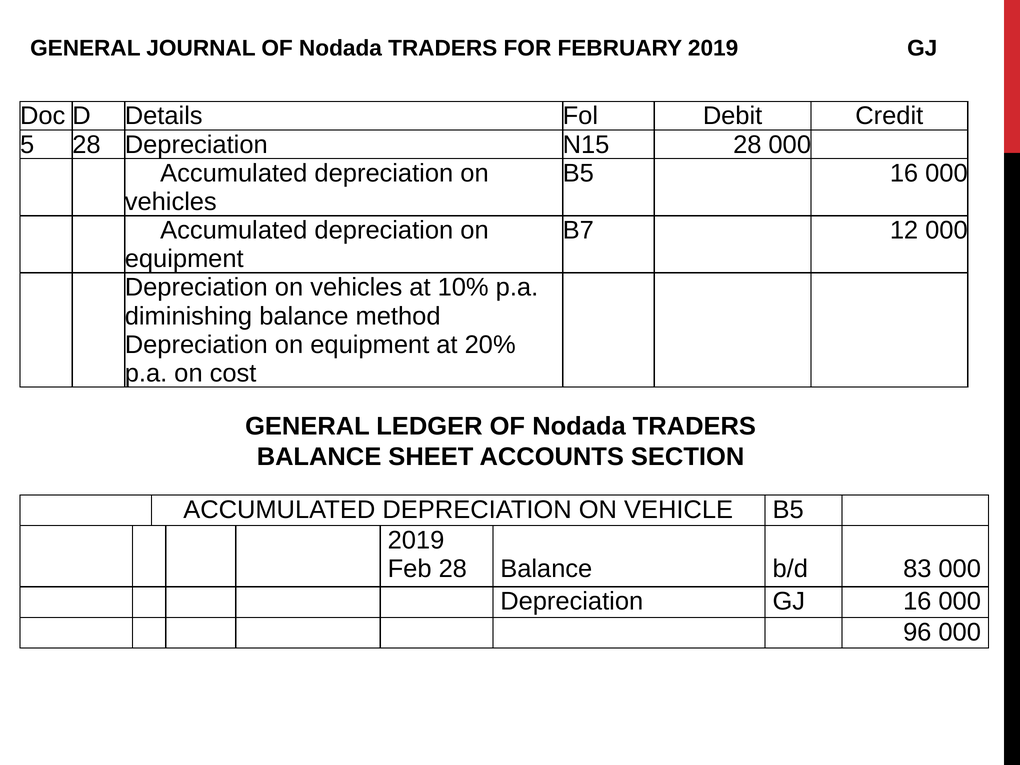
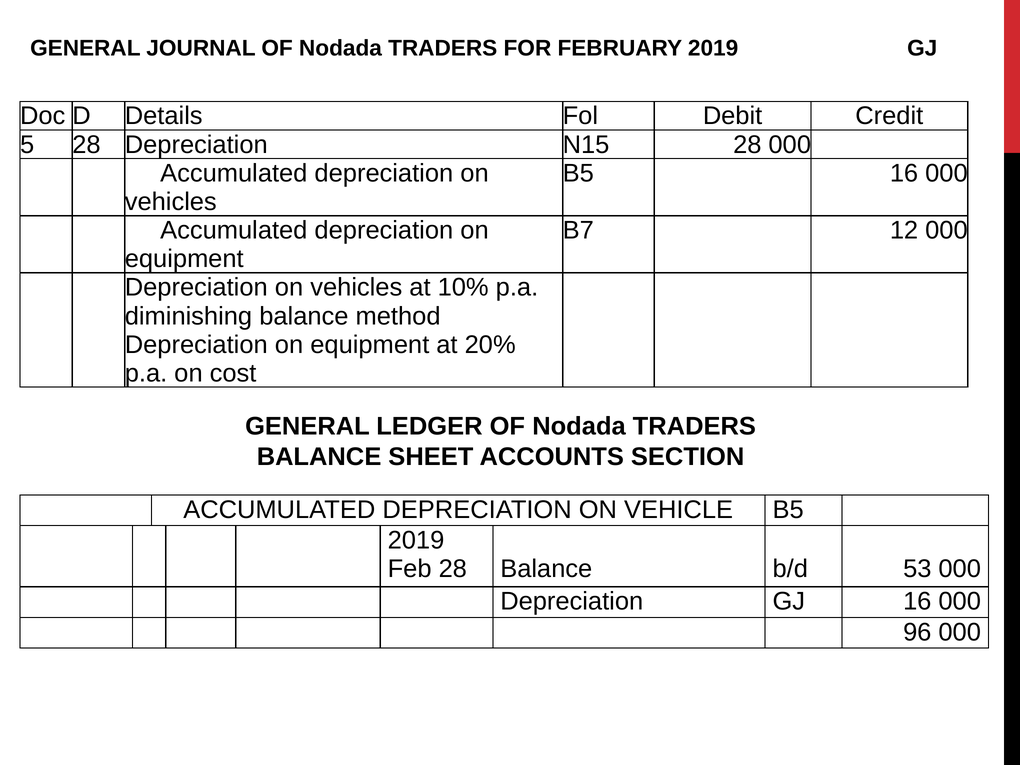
83: 83 -> 53 (917, 569)
